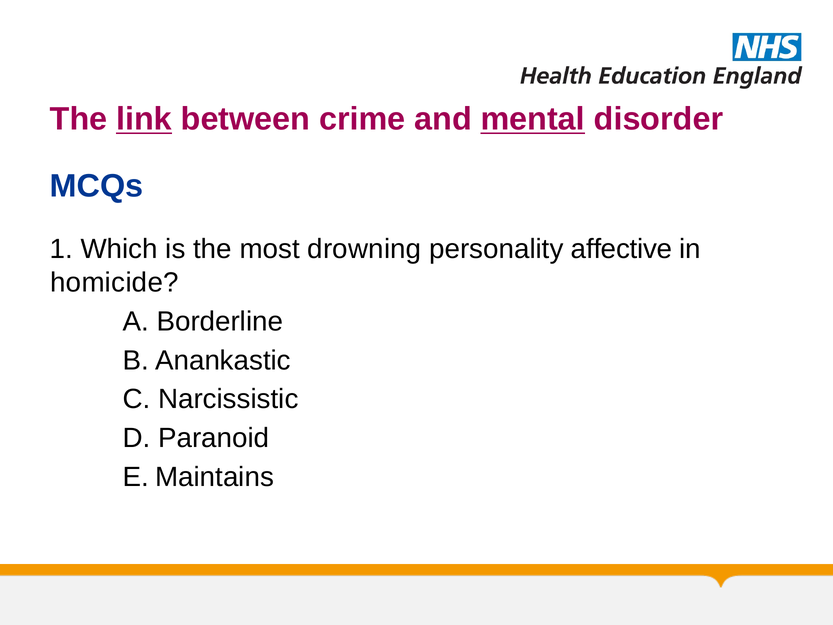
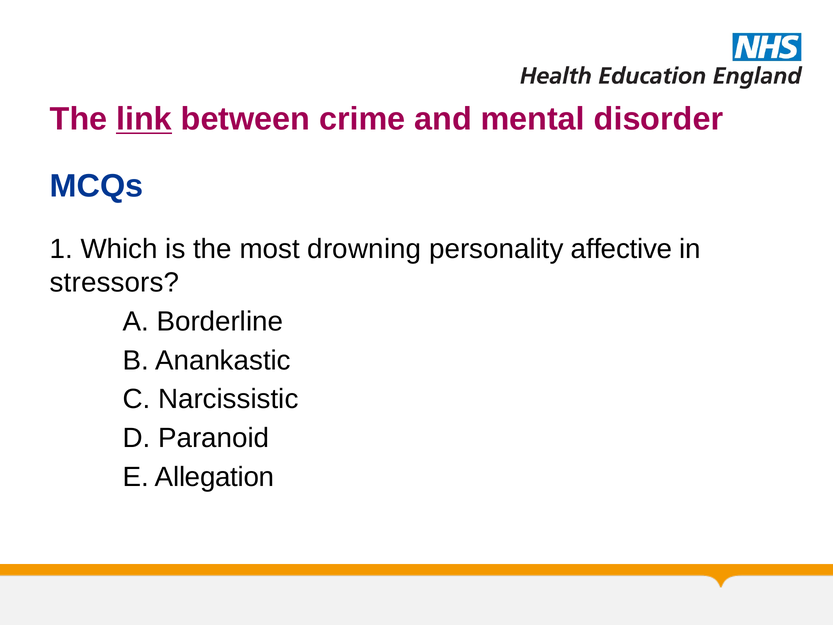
mental underline: present -> none (533, 119)
homicide: homicide -> stressors (115, 283)
Maintains: Maintains -> Allegation (215, 477)
